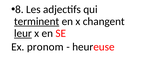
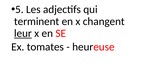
8: 8 -> 5 (19, 9)
terminent underline: present -> none (37, 21)
pronom: pronom -> tomates (45, 47)
